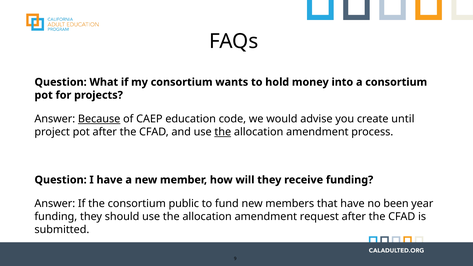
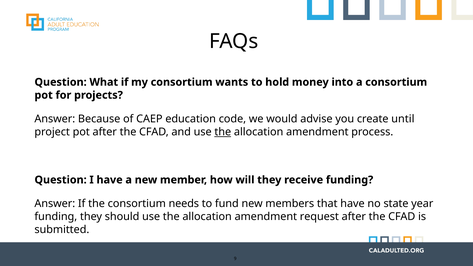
Because underline: present -> none (99, 119)
public: public -> needs (184, 204)
been: been -> state (396, 204)
